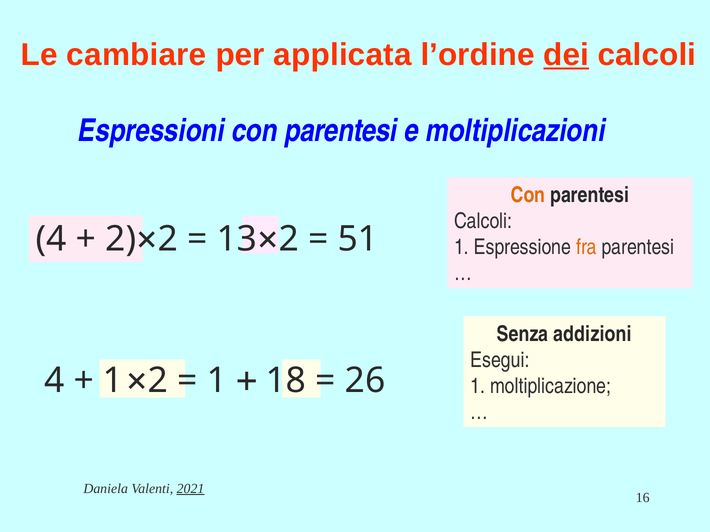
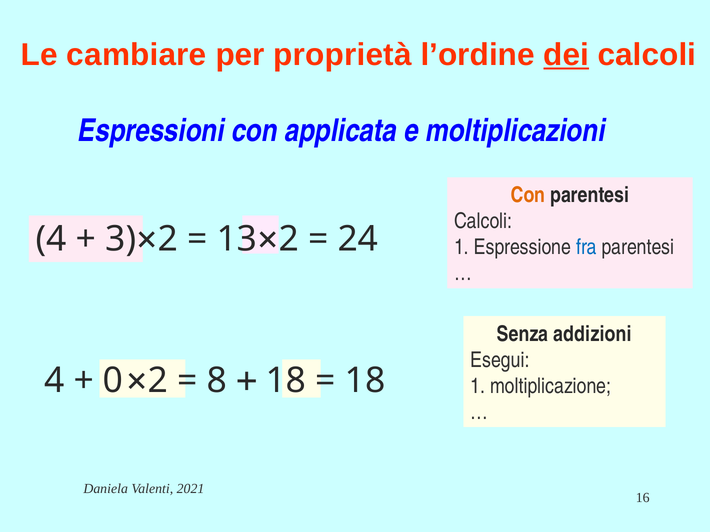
applicata: applicata -> proprietà (343, 55)
Espressioni con parentesi: parentesi -> applicata (341, 131)
2: 2 -> 3 (121, 239)
51: 51 -> 24 (358, 239)
fra colour: orange -> blue (586, 248)
1: 1 -> 0 (113, 381)
1: 1 -> 8 (217, 381)
26: 26 -> 18 (365, 381)
2021 underline: present -> none (190, 489)
